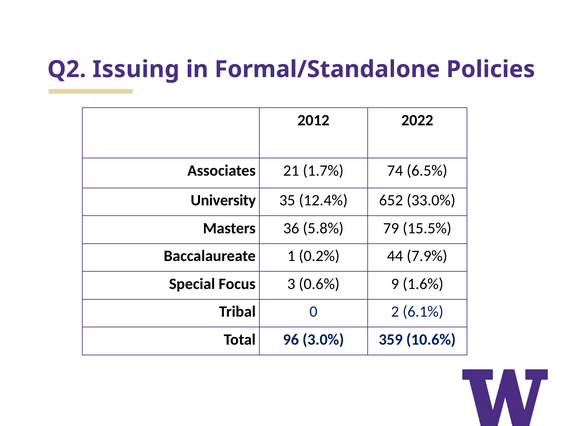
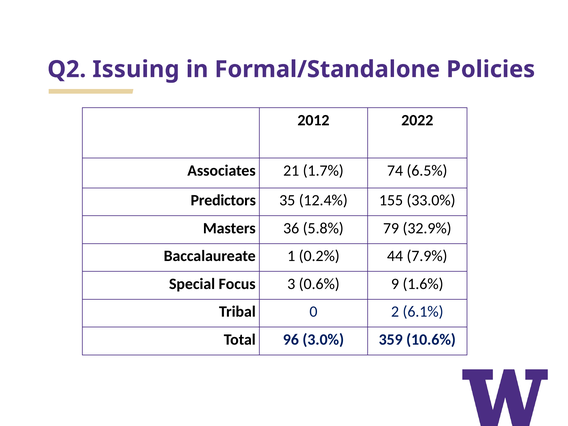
University: University -> Predictors (223, 200)
652: 652 -> 155 (391, 200)
15.5%: 15.5% -> 32.9% (427, 228)
